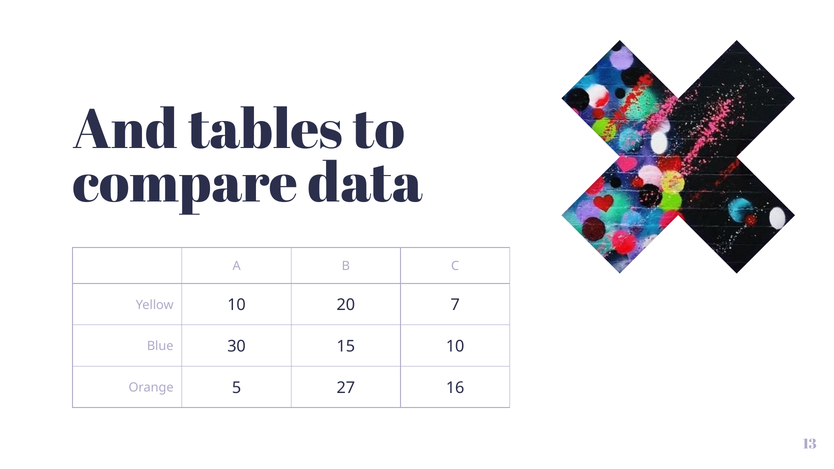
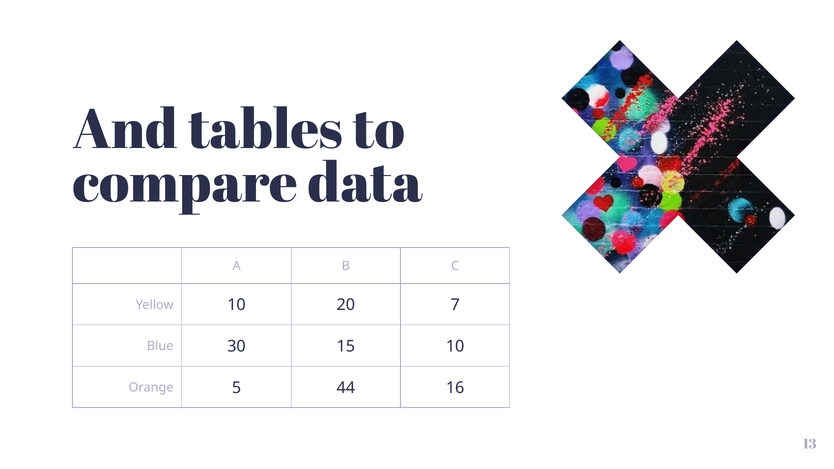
27: 27 -> 44 (346, 388)
